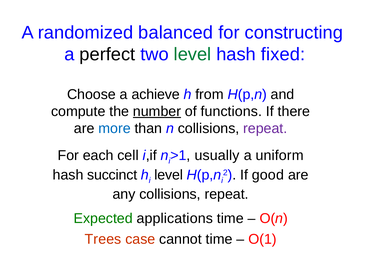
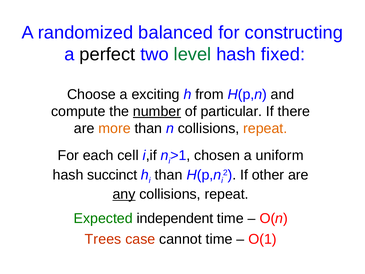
achieve: achieve -> exciting (156, 94)
functions: functions -> particular (231, 111)
more colour: blue -> orange (115, 128)
repeat colour: purple -> orange (265, 128)
usually: usually -> chosen (217, 155)
level: level -> than (169, 175)
good: good -> other (268, 175)
any underline: none -> present (124, 194)
applications: applications -> independent (175, 218)
